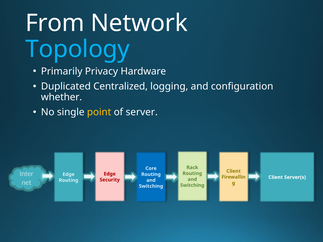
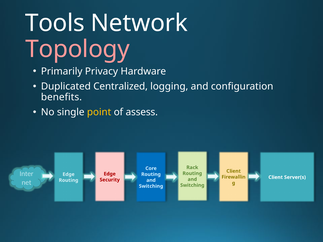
From: From -> Tools (55, 23)
Topology colour: light blue -> pink (78, 49)
whether: whether -> benefits (61, 97)
server: server -> assess (142, 112)
